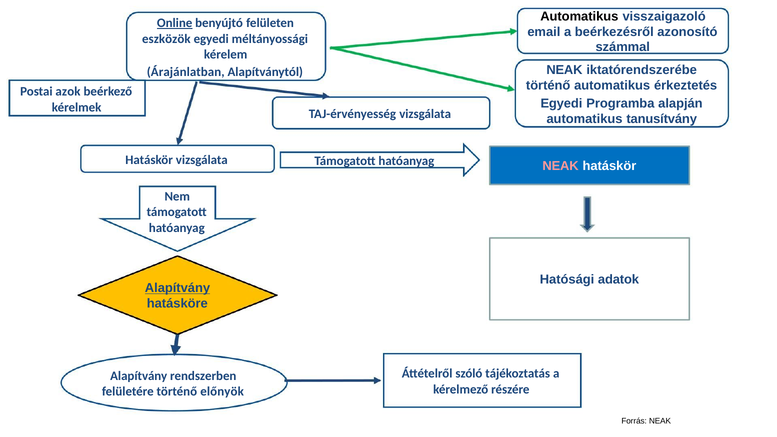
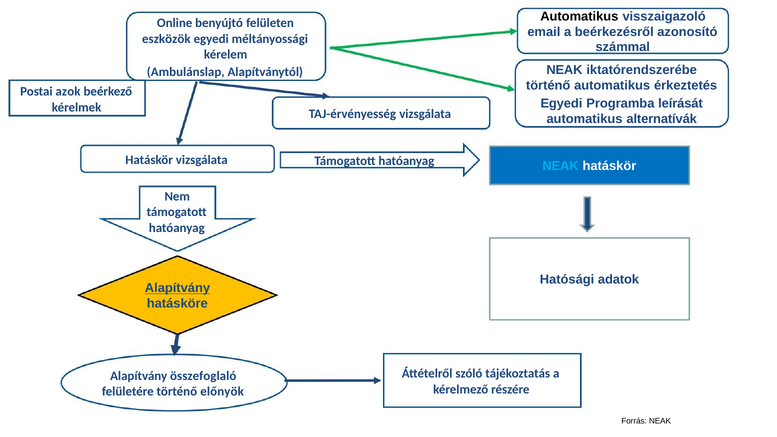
Online underline: present -> none (175, 23)
Árajánlatban: Árajánlatban -> Ambulánslap (186, 72)
alapján: alapján -> leírását (680, 103)
tanusítvány: tanusítvány -> alternatívák (662, 119)
NEAK colour: pink -> light blue (561, 166)
rendszerben: rendszerben -> összefoglaló (203, 376)
